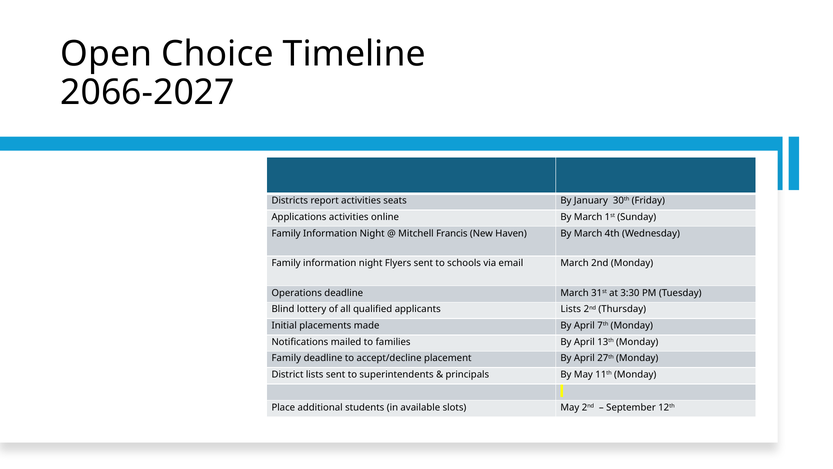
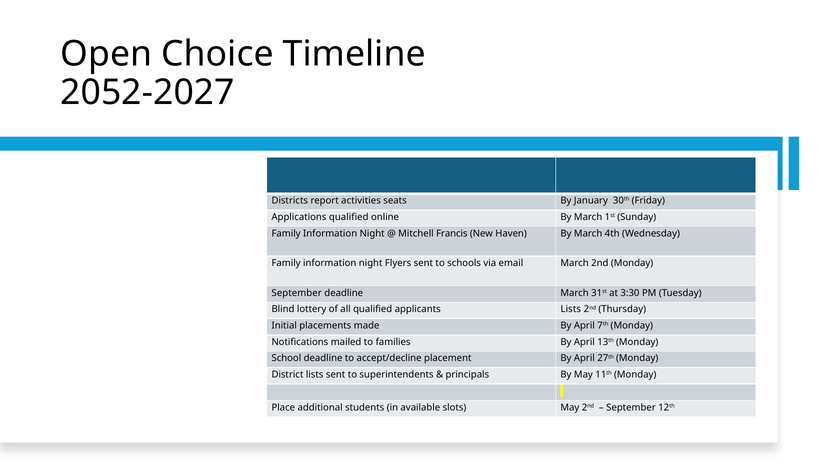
2066-2027: 2066-2027 -> 2052-2027 (148, 93)
Applications activities: activities -> qualified (349, 217)
Operations: Operations -> September (297, 293)
Family: Family -> School (286, 358)
